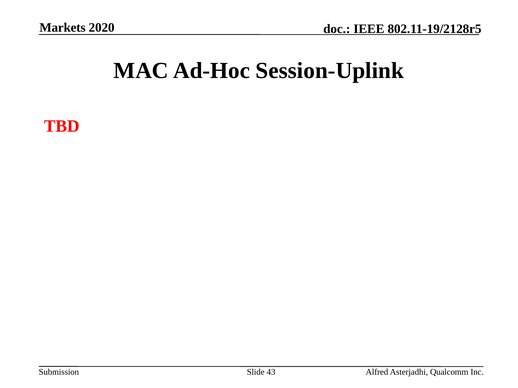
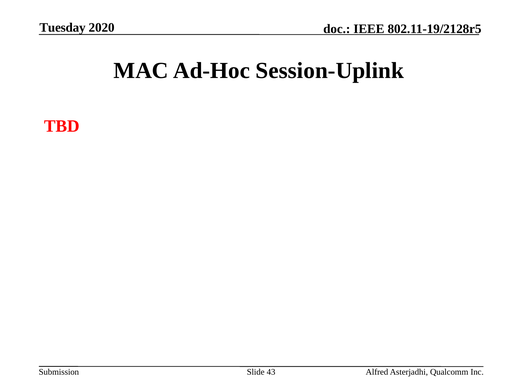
Markets: Markets -> Tuesday (63, 27)
